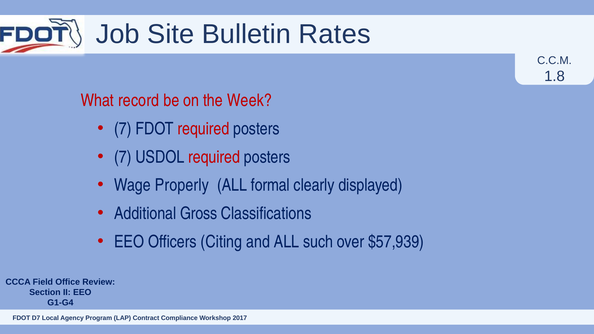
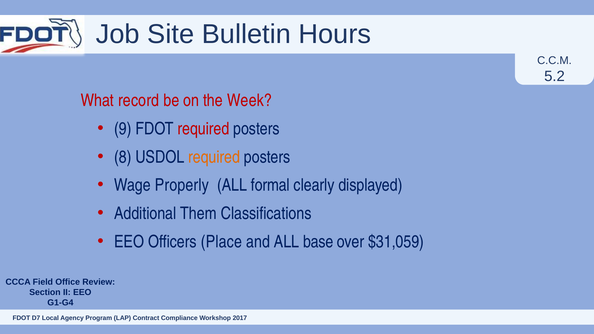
Rates: Rates -> Hours (335, 34)
1.8: 1.8 -> 5.2 (554, 76)
7: 7 -> 9 (123, 129)
7: 7 -> 8 (123, 157)
required colour: red -> orange (214, 157)
Gross: Gross -> Them (199, 214)
Citing: Citing -> Place (221, 242)
such: such -> base (318, 242)
$57,939: $57,939 -> $31,059 (396, 242)
